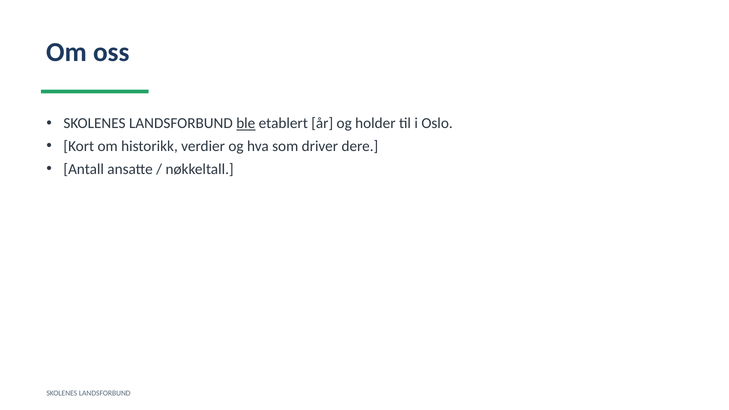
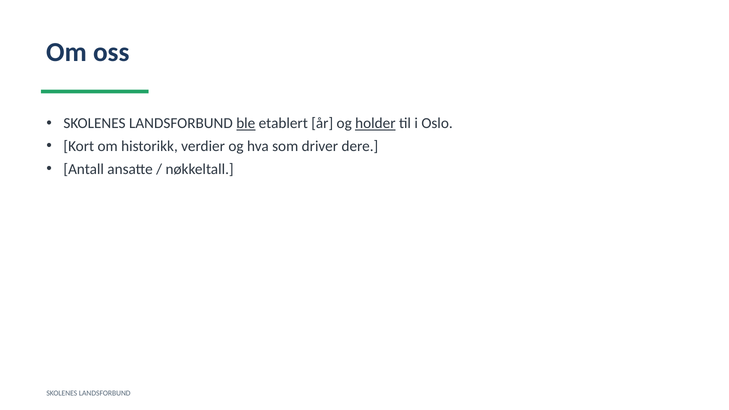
holder underline: none -> present (375, 123)
